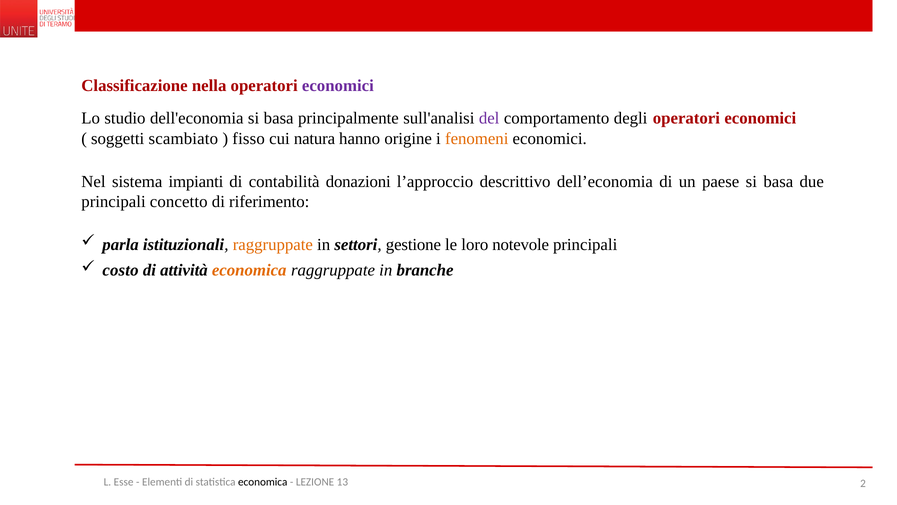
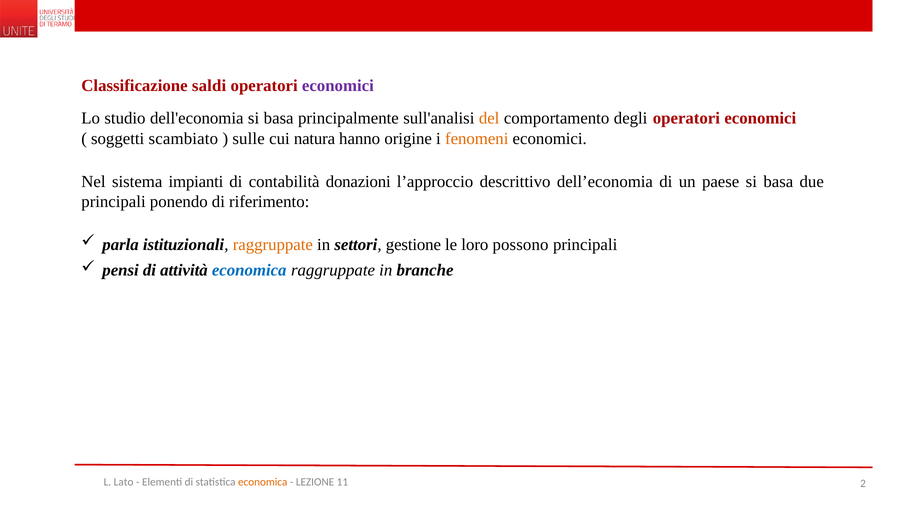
nella: nella -> saldi (209, 86)
del colour: purple -> orange (489, 118)
fisso: fisso -> sulle (249, 138)
concetto: concetto -> ponendo (179, 202)
notevole: notevole -> possono (520, 244)
costo: costo -> pensi (121, 270)
economica colour: orange -> blue (249, 270)
Esse: Esse -> Lato (124, 482)
economica colour: black -> orange (263, 482)
13: 13 -> 11 (342, 482)
